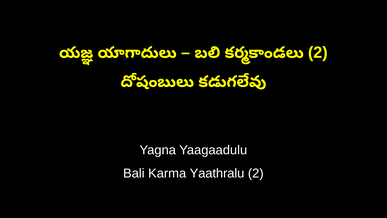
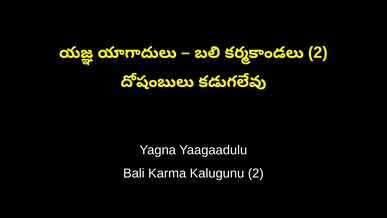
Yaathralu: Yaathralu -> Kalugunu (217, 173)
